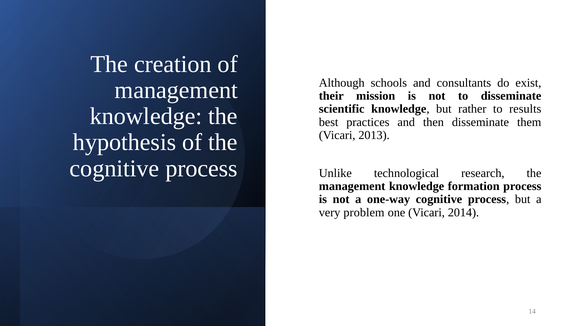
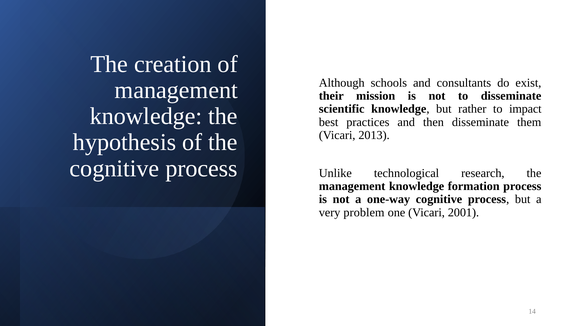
results: results -> impact (525, 109)
2014: 2014 -> 2001 (463, 213)
